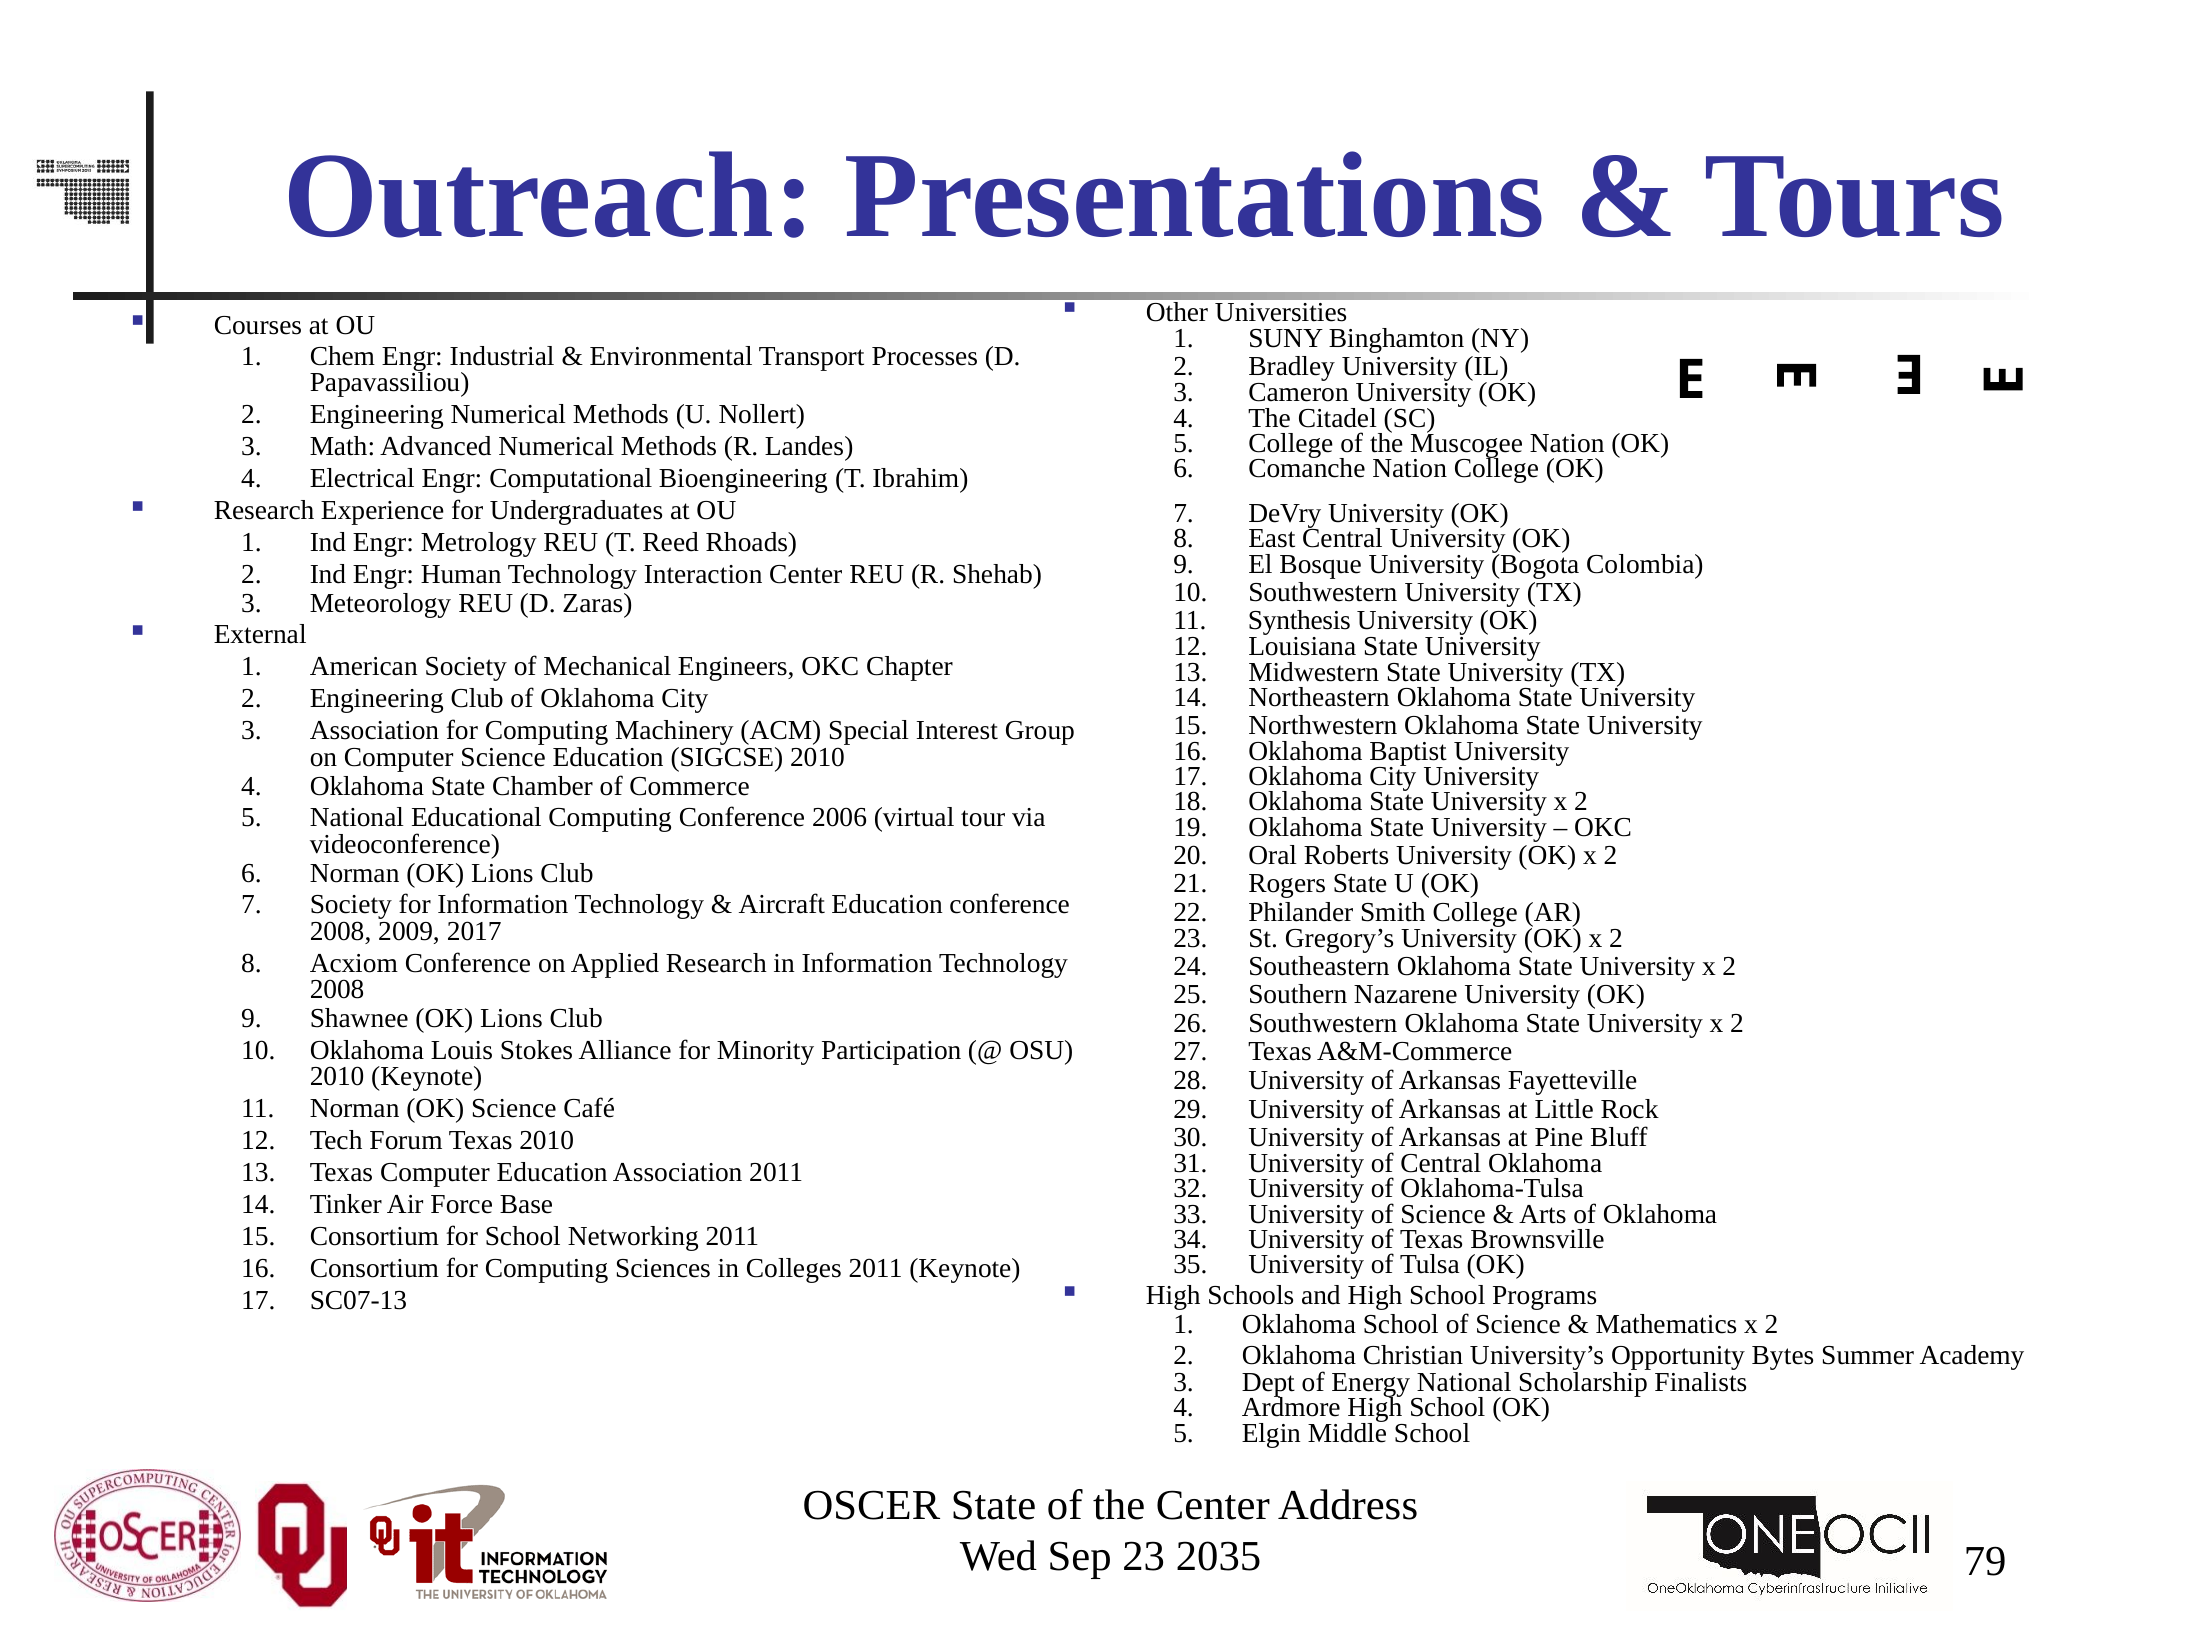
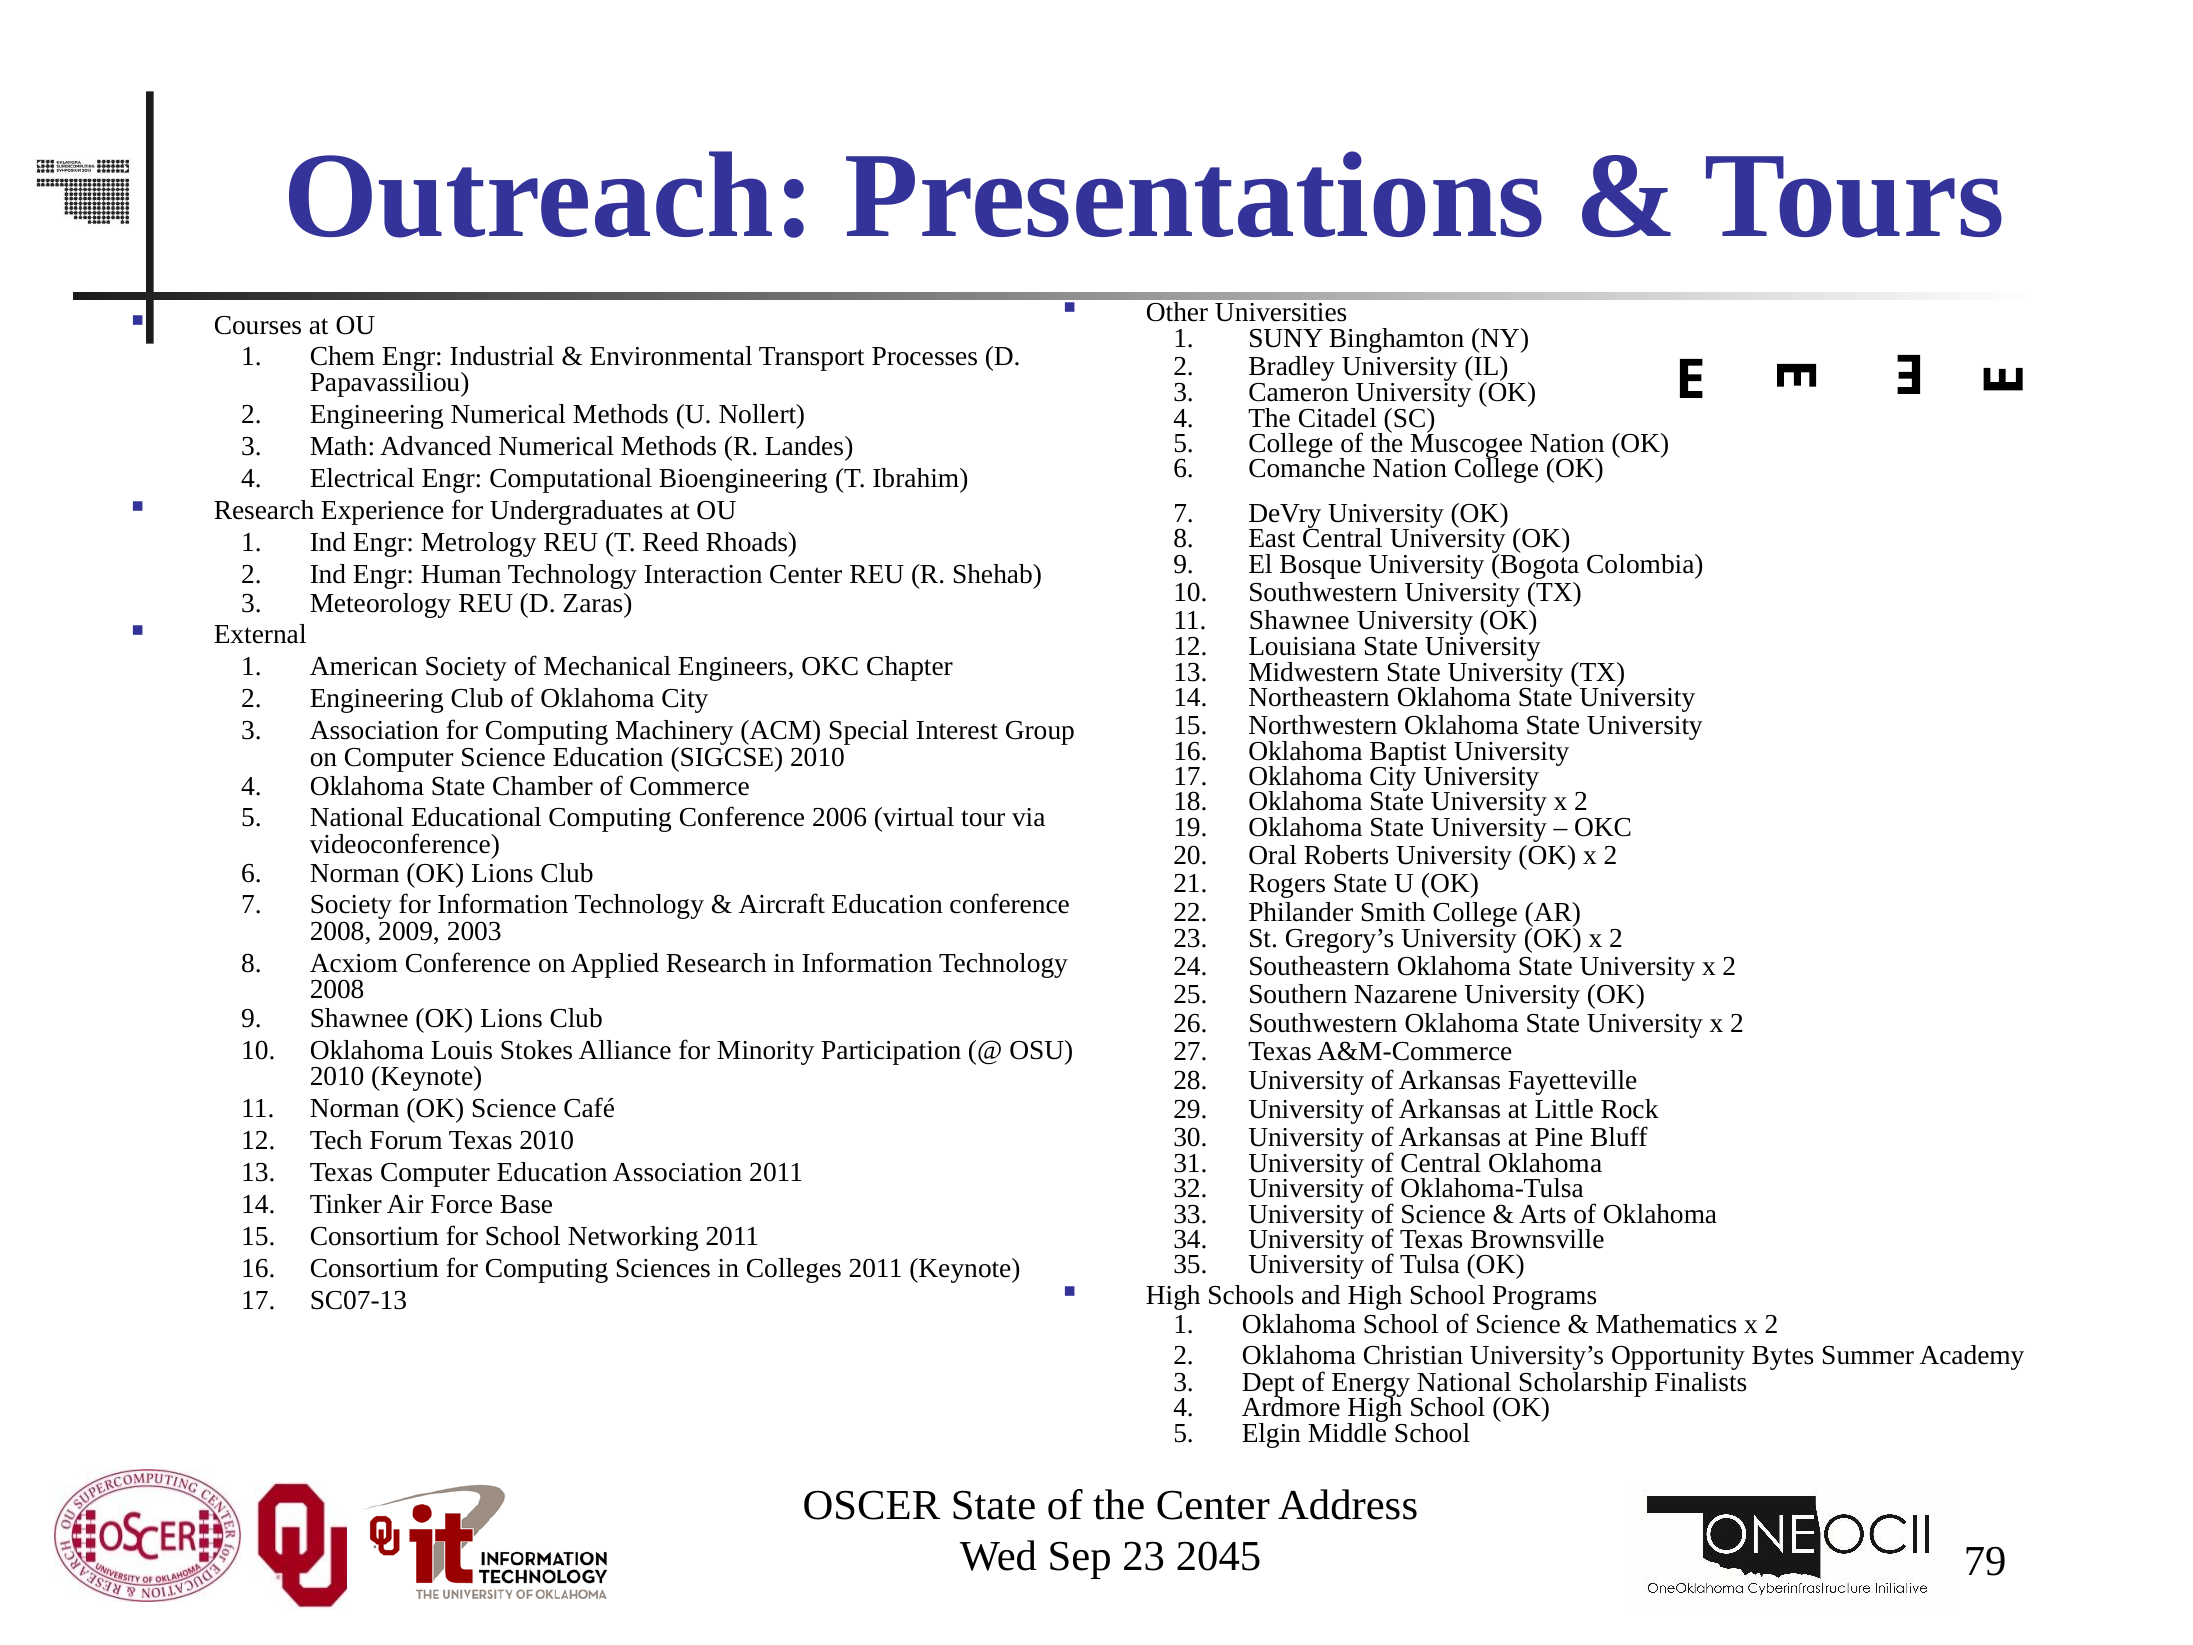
Synthesis: Synthesis -> Shawnee (1299, 621)
2017: 2017 -> 2003 (474, 931)
2035: 2035 -> 2045 (1219, 1556)
